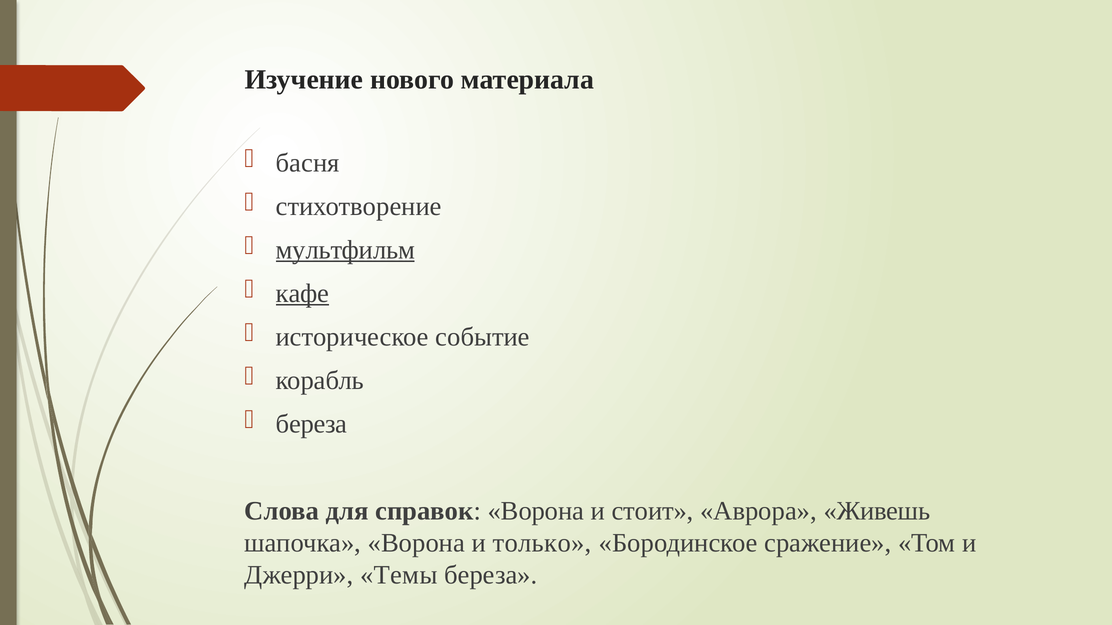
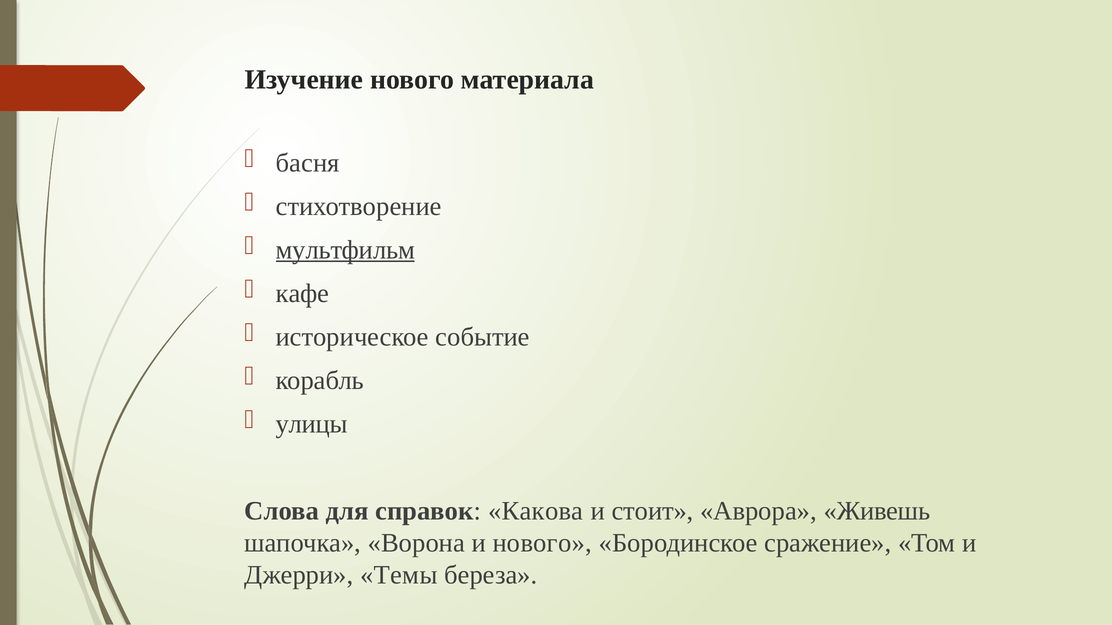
кафе underline: present -> none (303, 294)
береза: береза -> улицы (311, 424)
справок Ворона: Ворона -> Какова (536, 511)
и только: только -> нового (542, 543)
